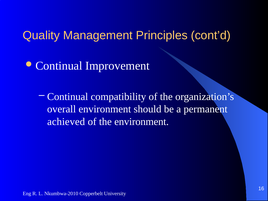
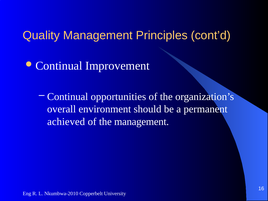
compatibility: compatibility -> opportunities (118, 97)
the environment: environment -> management (142, 122)
